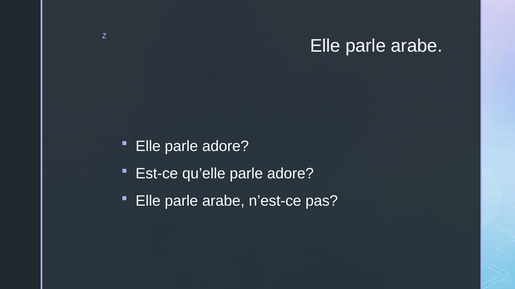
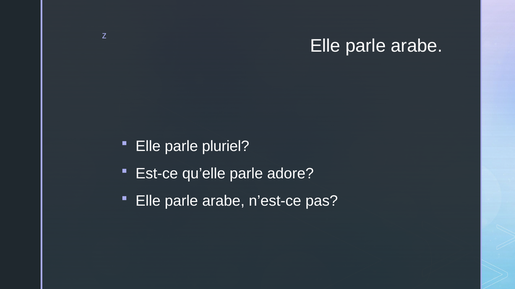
Elle parle adore: adore -> pluriel (226, 146)
